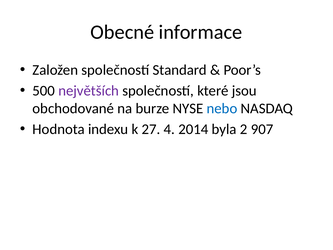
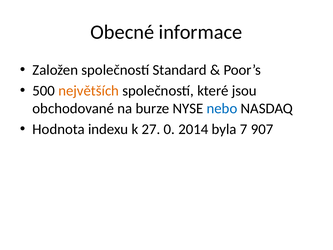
největších colour: purple -> orange (89, 91)
4: 4 -> 0 (169, 129)
2: 2 -> 7 (244, 129)
